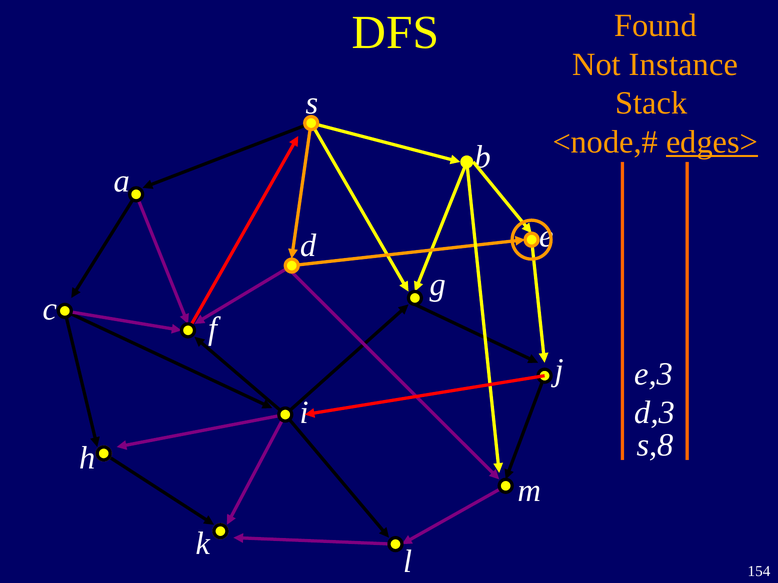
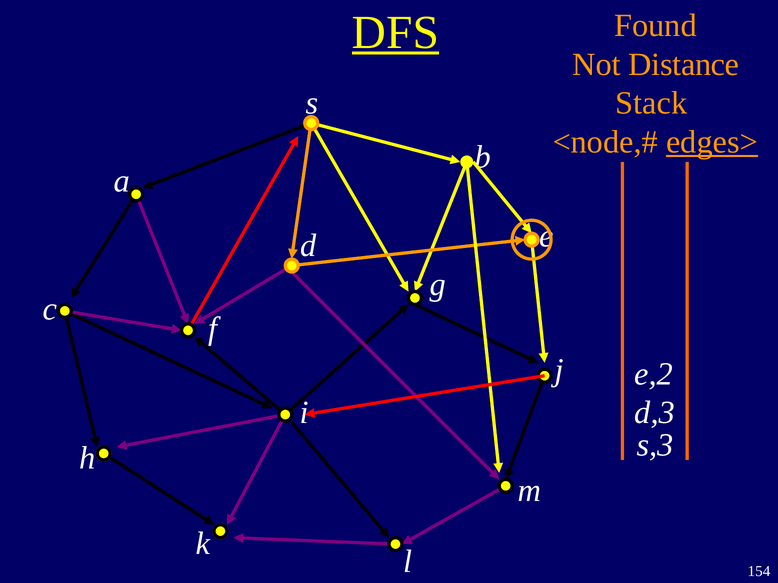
DFS underline: none -> present (395, 32)
Instance: Instance -> Distance (684, 64)
e,3: e,3 -> e,2 (654, 374)
s,8: s,8 -> s,3 (655, 446)
